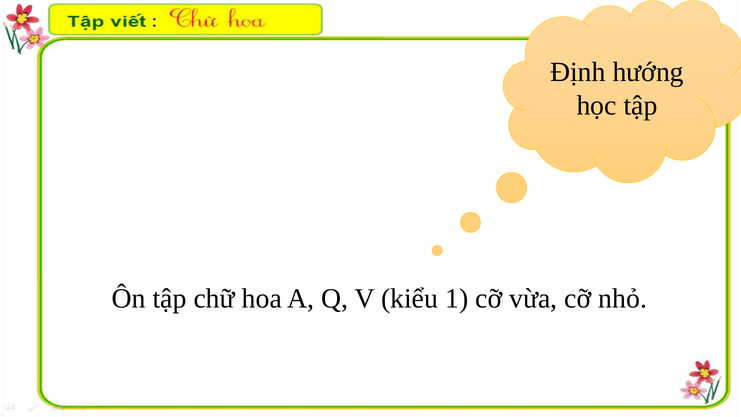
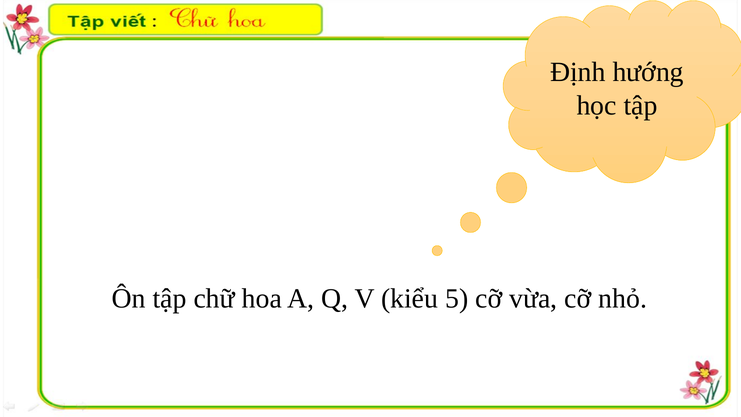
1: 1 -> 5 (457, 298)
